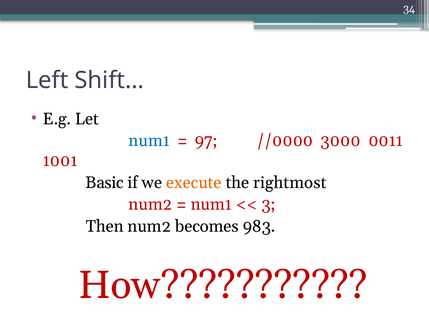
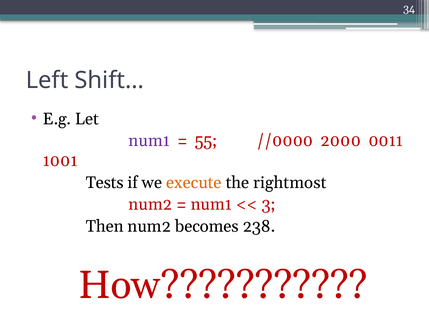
num1 colour: blue -> purple (149, 141)
97: 97 -> 55 (206, 141)
3000: 3000 -> 2000 (341, 141)
Basic: Basic -> Tests (105, 182)
983: 983 -> 238 (259, 226)
